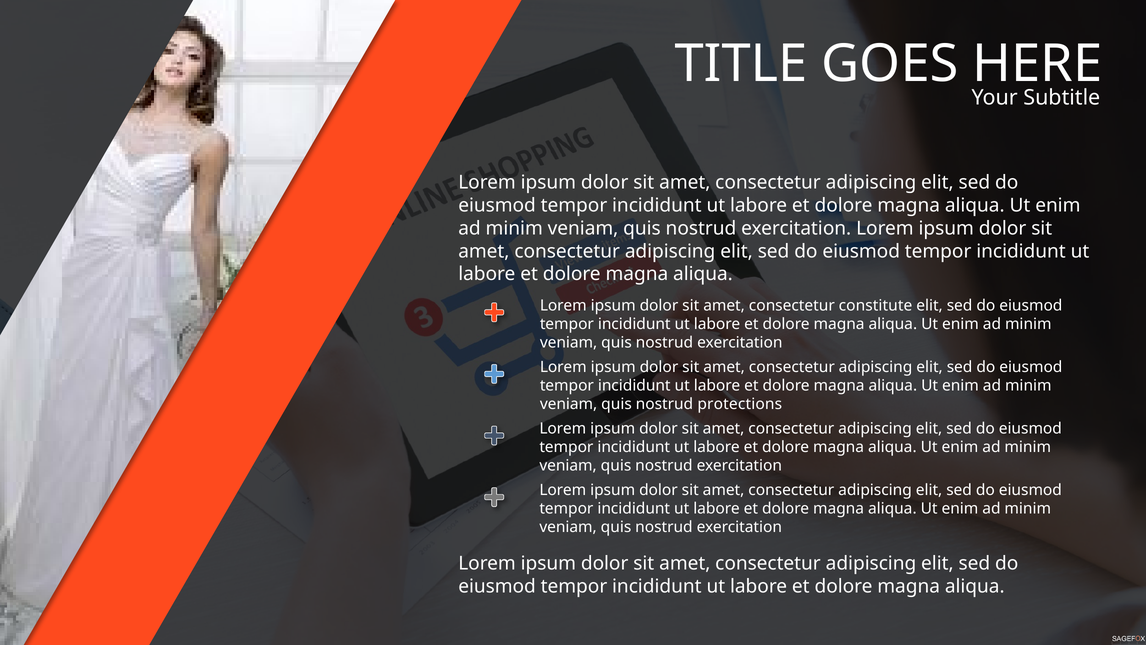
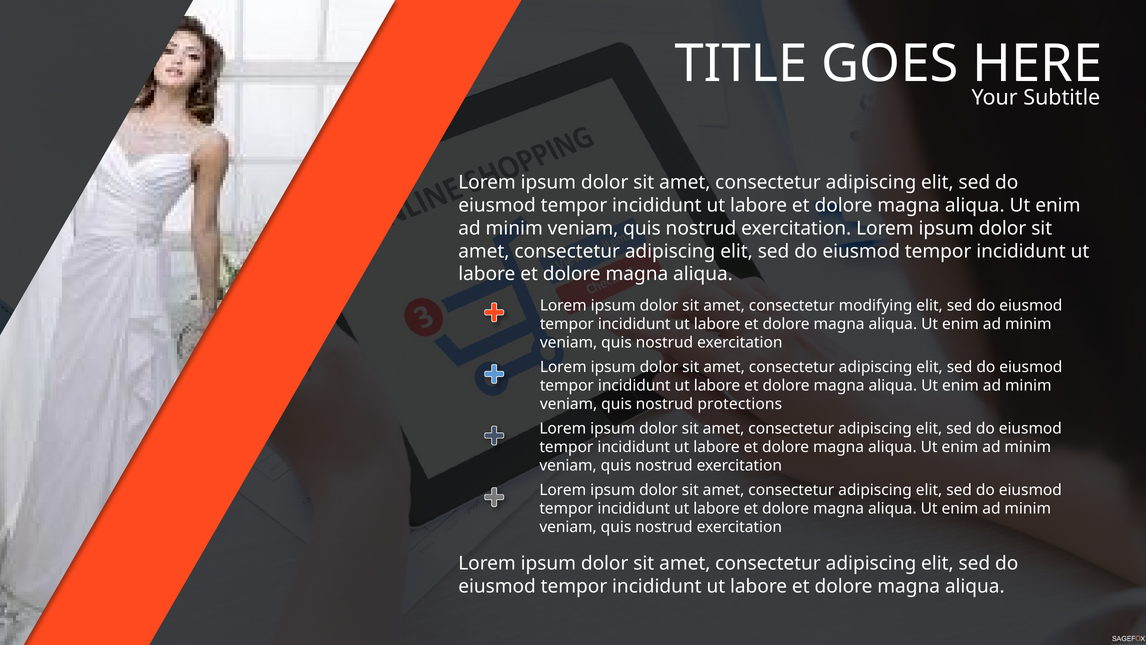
constitute: constitute -> modifying (876, 305)
